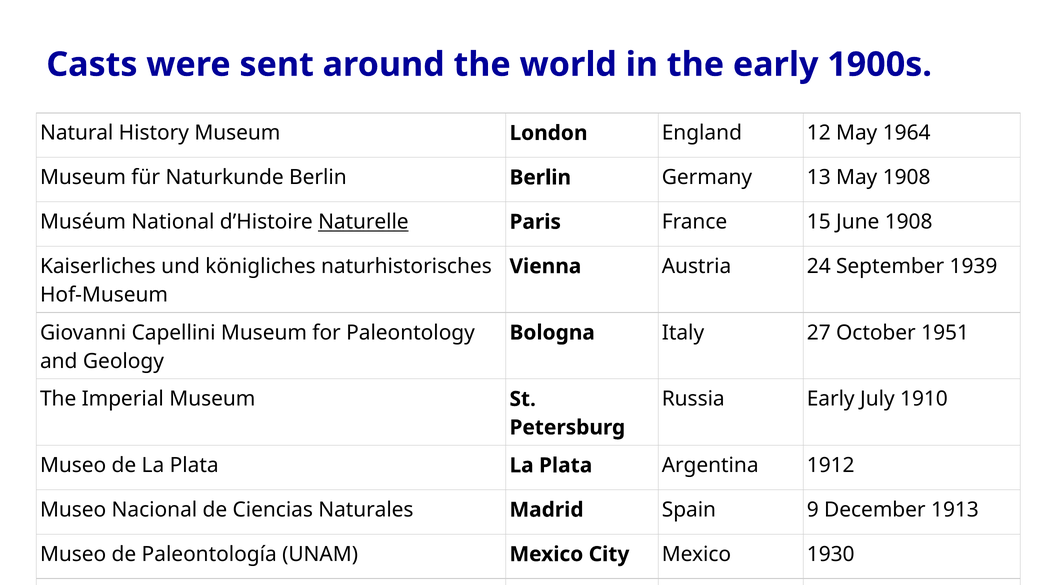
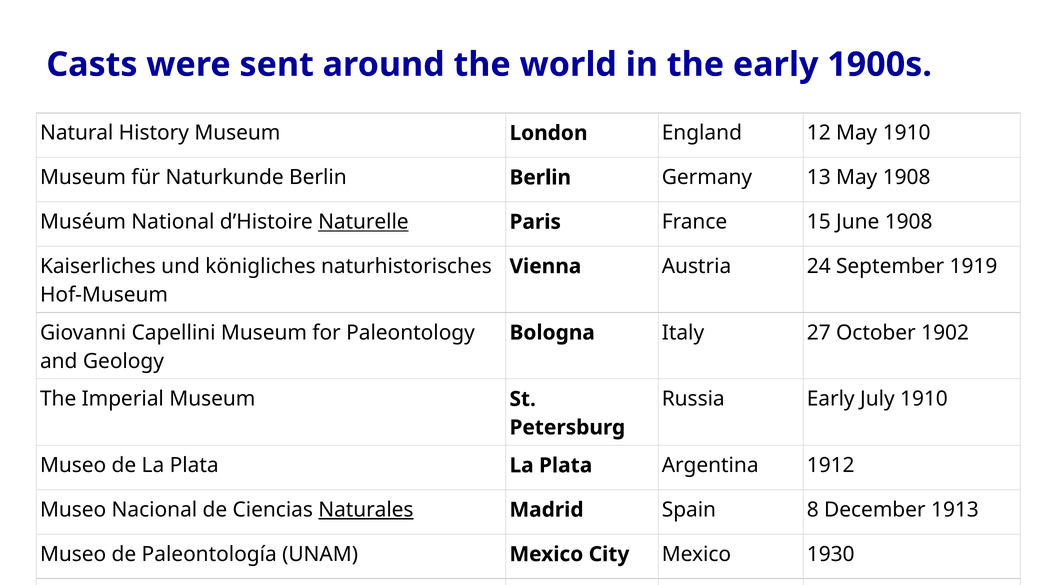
May 1964: 1964 -> 1910 (907, 133)
1939: 1939 -> 1919 (974, 266)
1951: 1951 -> 1902 (945, 332)
Naturales underline: none -> present (366, 509)
9: 9 -> 8 (813, 509)
